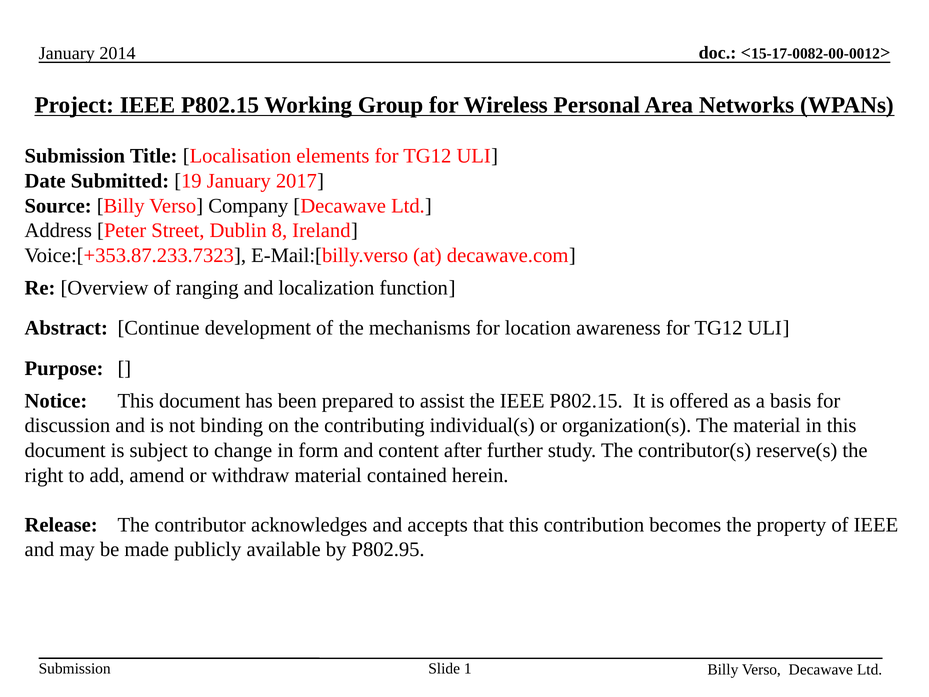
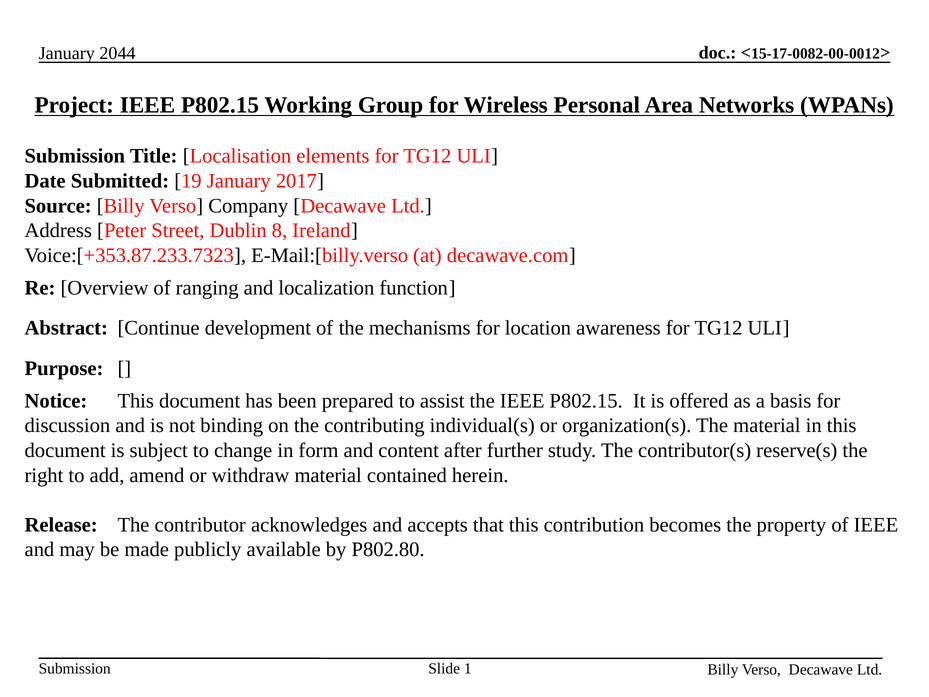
2014: 2014 -> 2044 (118, 53)
P802.95: P802.95 -> P802.80 (388, 549)
